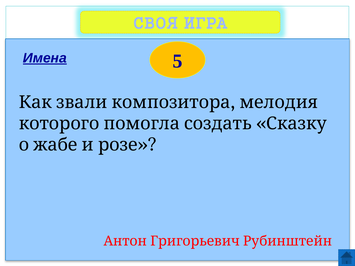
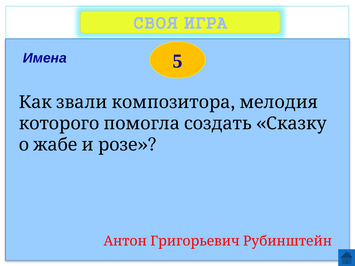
Имена underline: present -> none (45, 58)
